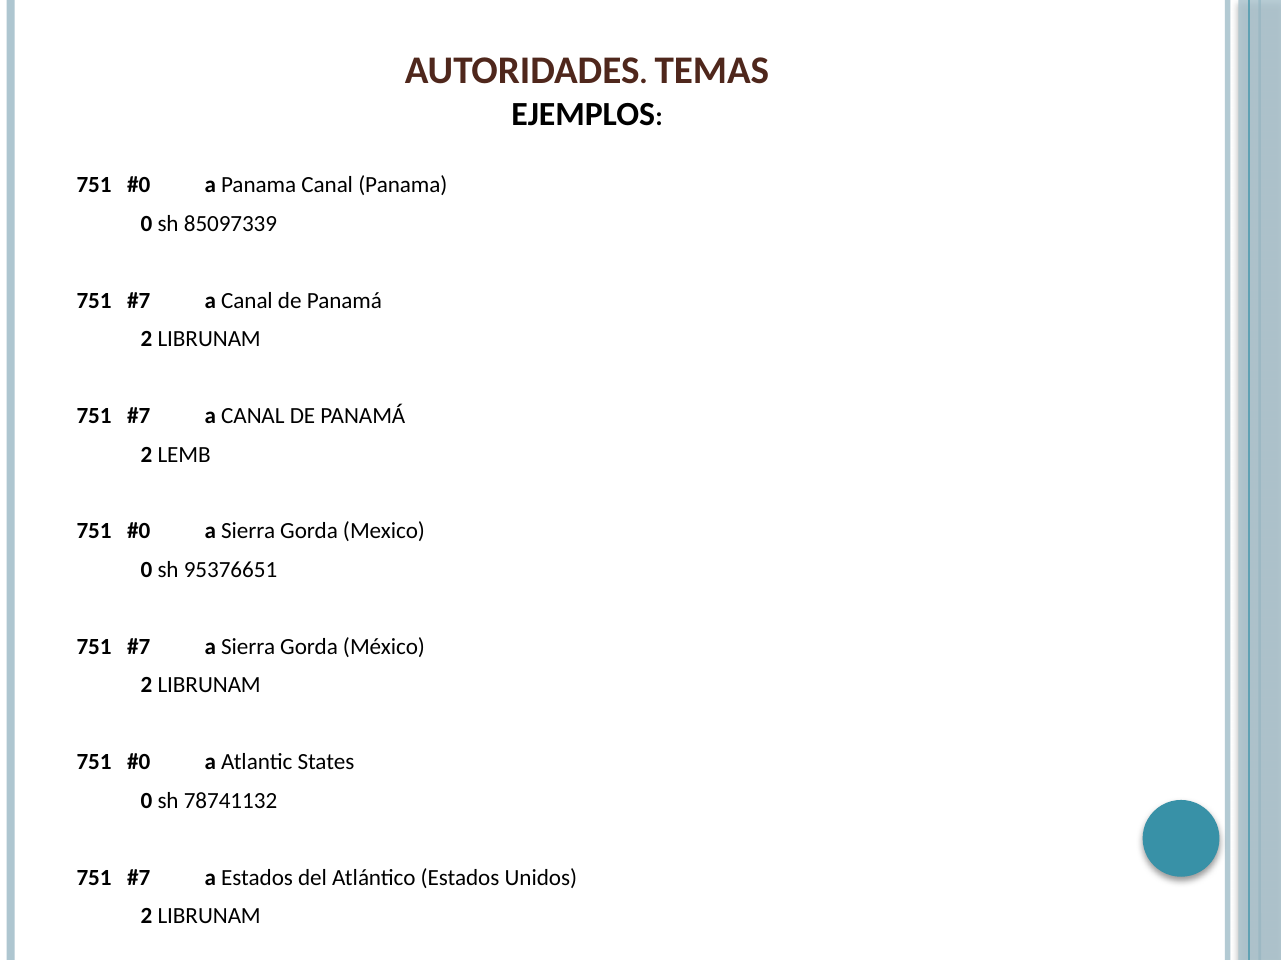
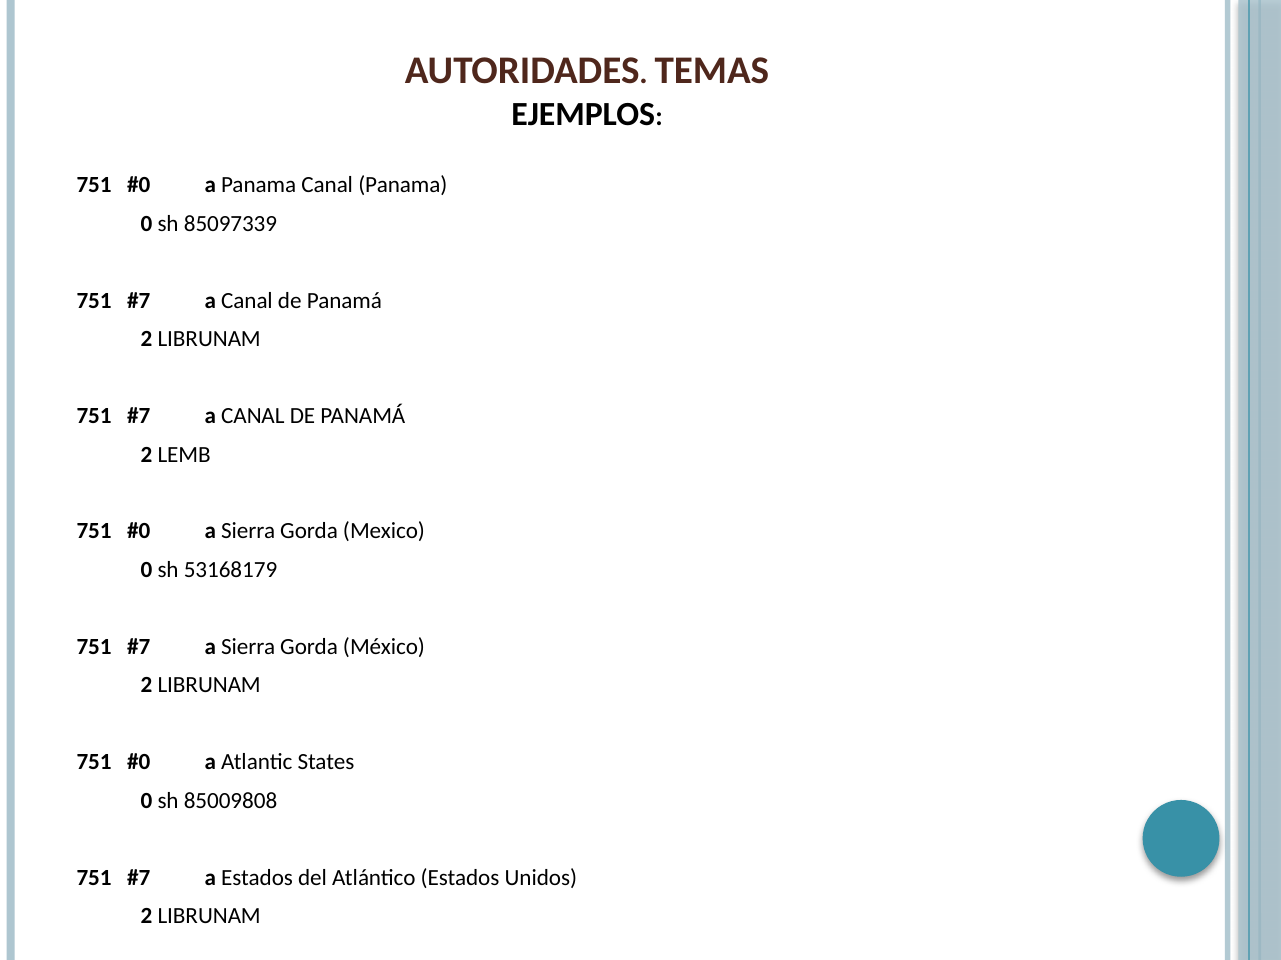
95376651: 95376651 -> 53168179 (230, 570)
78741132: 78741132 -> 85009808 (230, 801)
